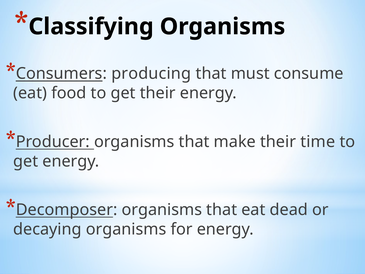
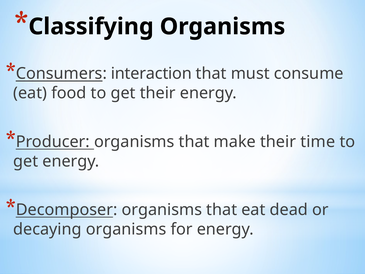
producing: producing -> interaction (151, 74)
